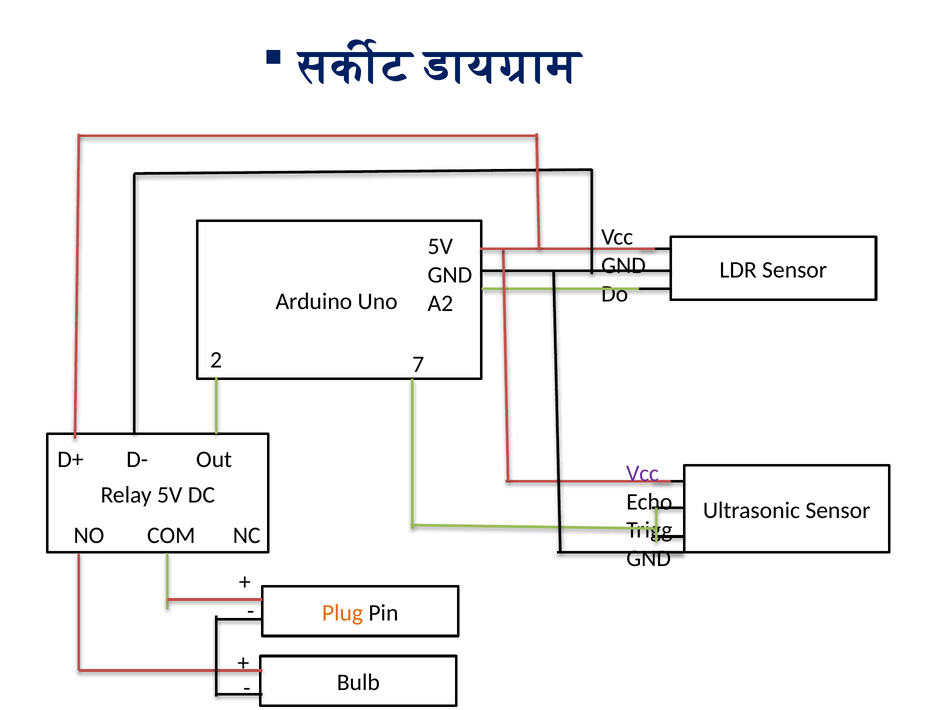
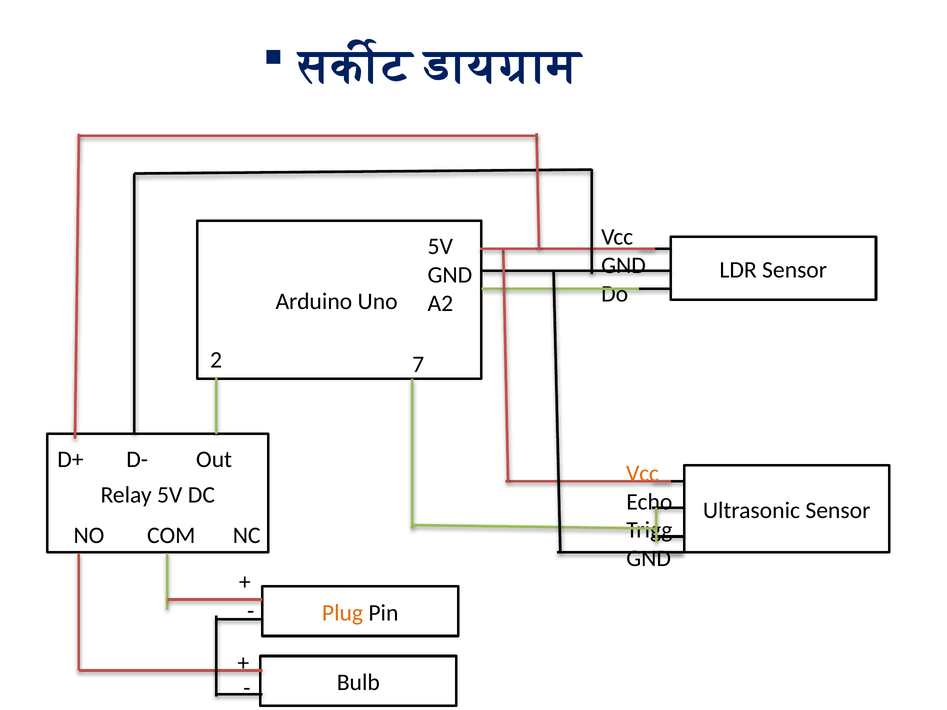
Vcc colour: purple -> orange (643, 473)
